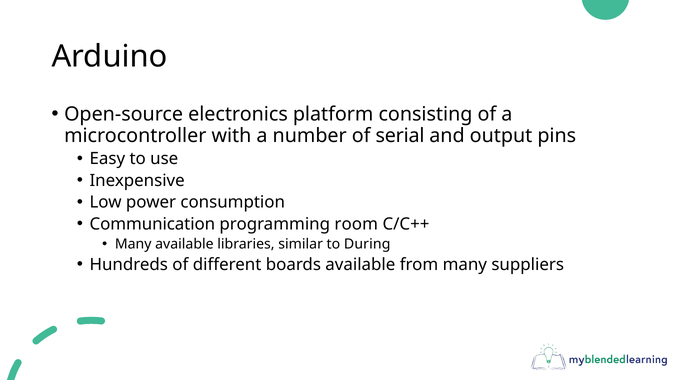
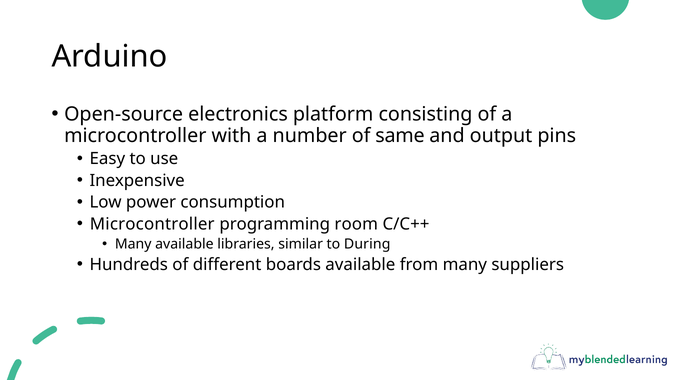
serial: serial -> same (400, 136)
Communication: Communication -> Microcontroller (152, 224)
